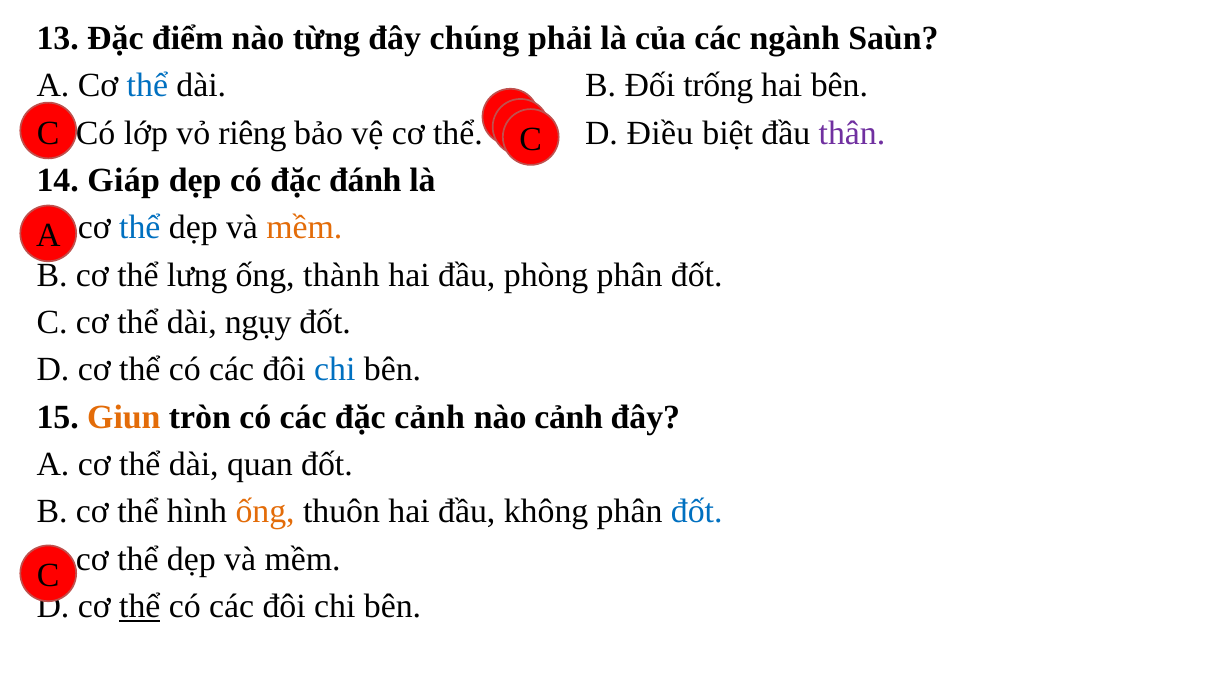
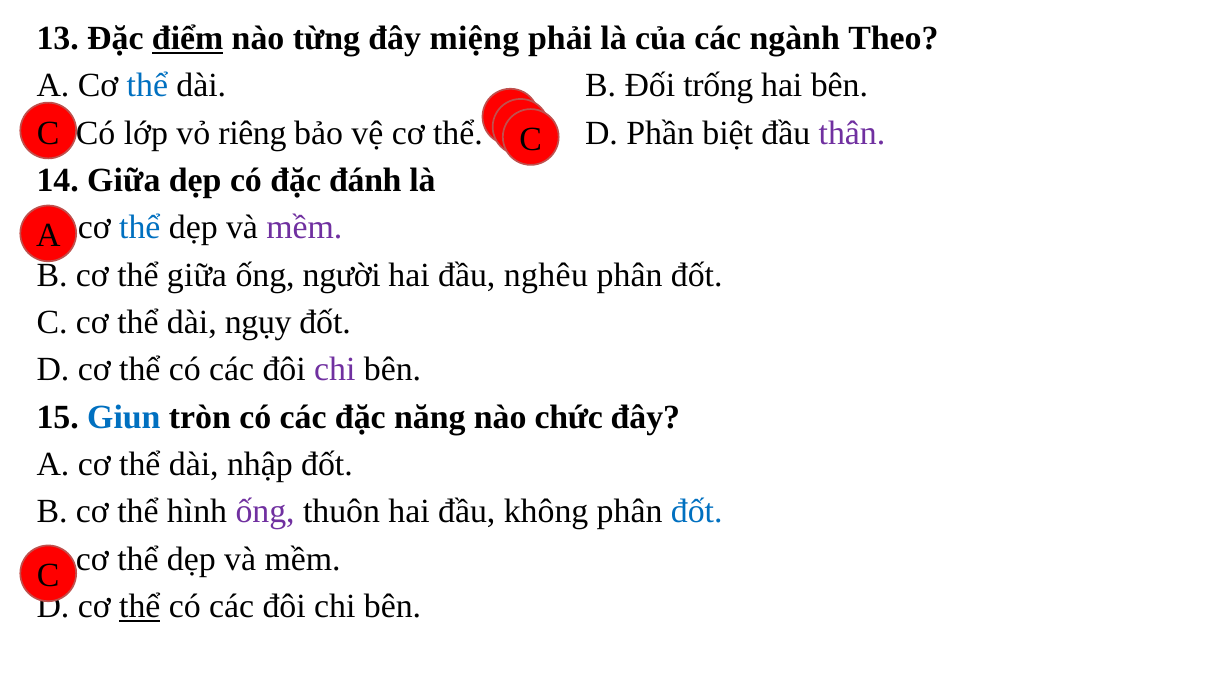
điểm underline: none -> present (188, 38)
chúng: chúng -> miệng (474, 38)
Saùn: Saùn -> Theo (893, 38)
Điều: Điều -> Phần (660, 133)
14 Giáp: Giáp -> Giữa (124, 181)
mềm colour: orange -> purple (304, 228)
thể lưng: lưng -> giữa (197, 275)
thành: thành -> người (342, 275)
phòng: phòng -> nghêu (546, 275)
chi colour: blue -> purple (335, 370)
Giun colour: orange -> blue (124, 418)
đặc cảnh: cảnh -> năng (430, 418)
nào cảnh: cảnh -> chức (569, 418)
quan: quan -> nhập (260, 465)
ống colour: orange -> purple (265, 512)
